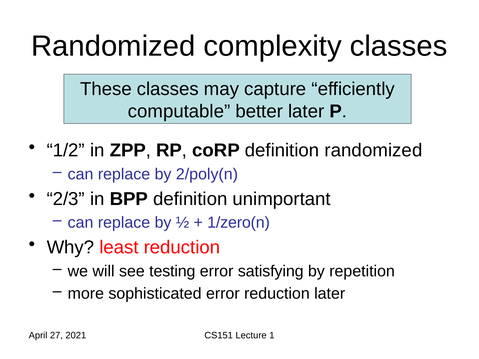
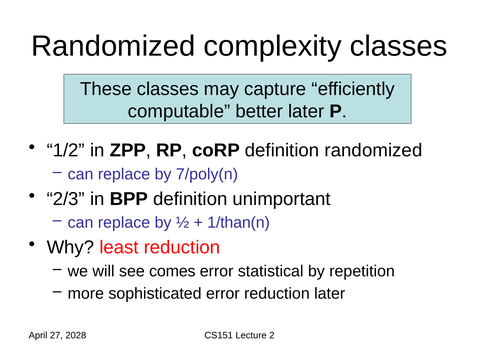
2/poly(n: 2/poly(n -> 7/poly(n (207, 174)
1/zero(n: 1/zero(n -> 1/than(n (239, 223)
testing: testing -> comes (172, 271)
satisfying: satisfying -> statistical (271, 271)
2021: 2021 -> 2028 (76, 336)
1: 1 -> 2 (272, 336)
